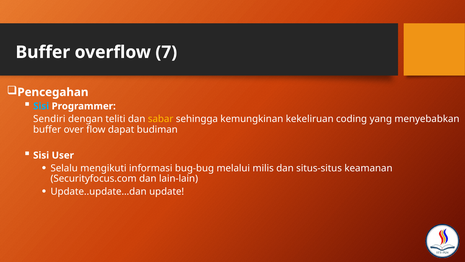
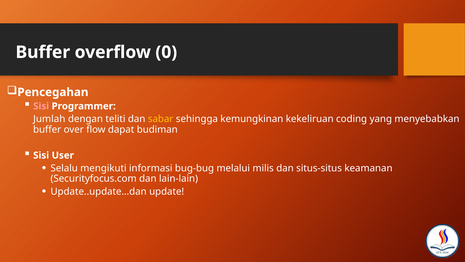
7: 7 -> 0 (166, 52)
Sisi colour: light blue -> pink (41, 106)
Sendiri: Sendiri -> Jumlah (49, 119)
